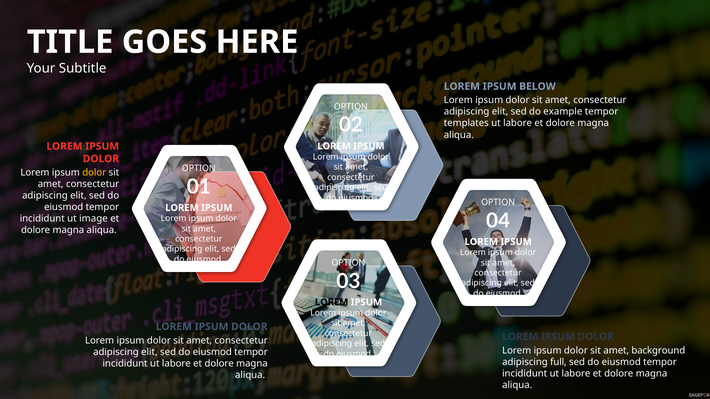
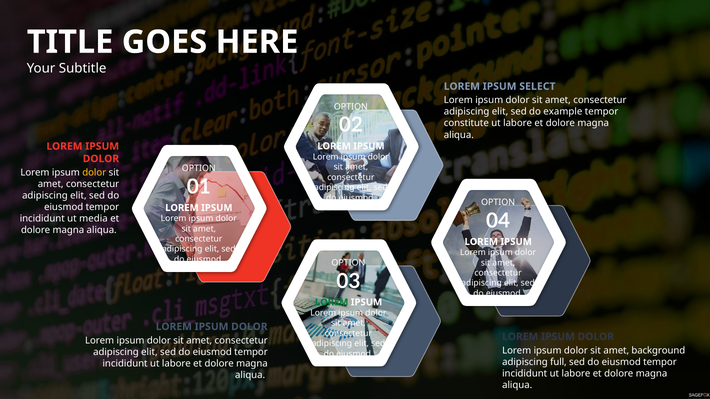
BELOW: BELOW -> SELECT (537, 86)
templates: templates -> constitute (466, 123)
image: image -> media (93, 219)
LOREM colour: black -> green (332, 302)
